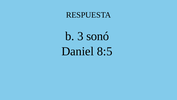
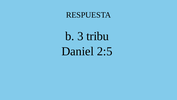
sonó: sonó -> tribu (98, 36)
8:5: 8:5 -> 2:5 (105, 51)
